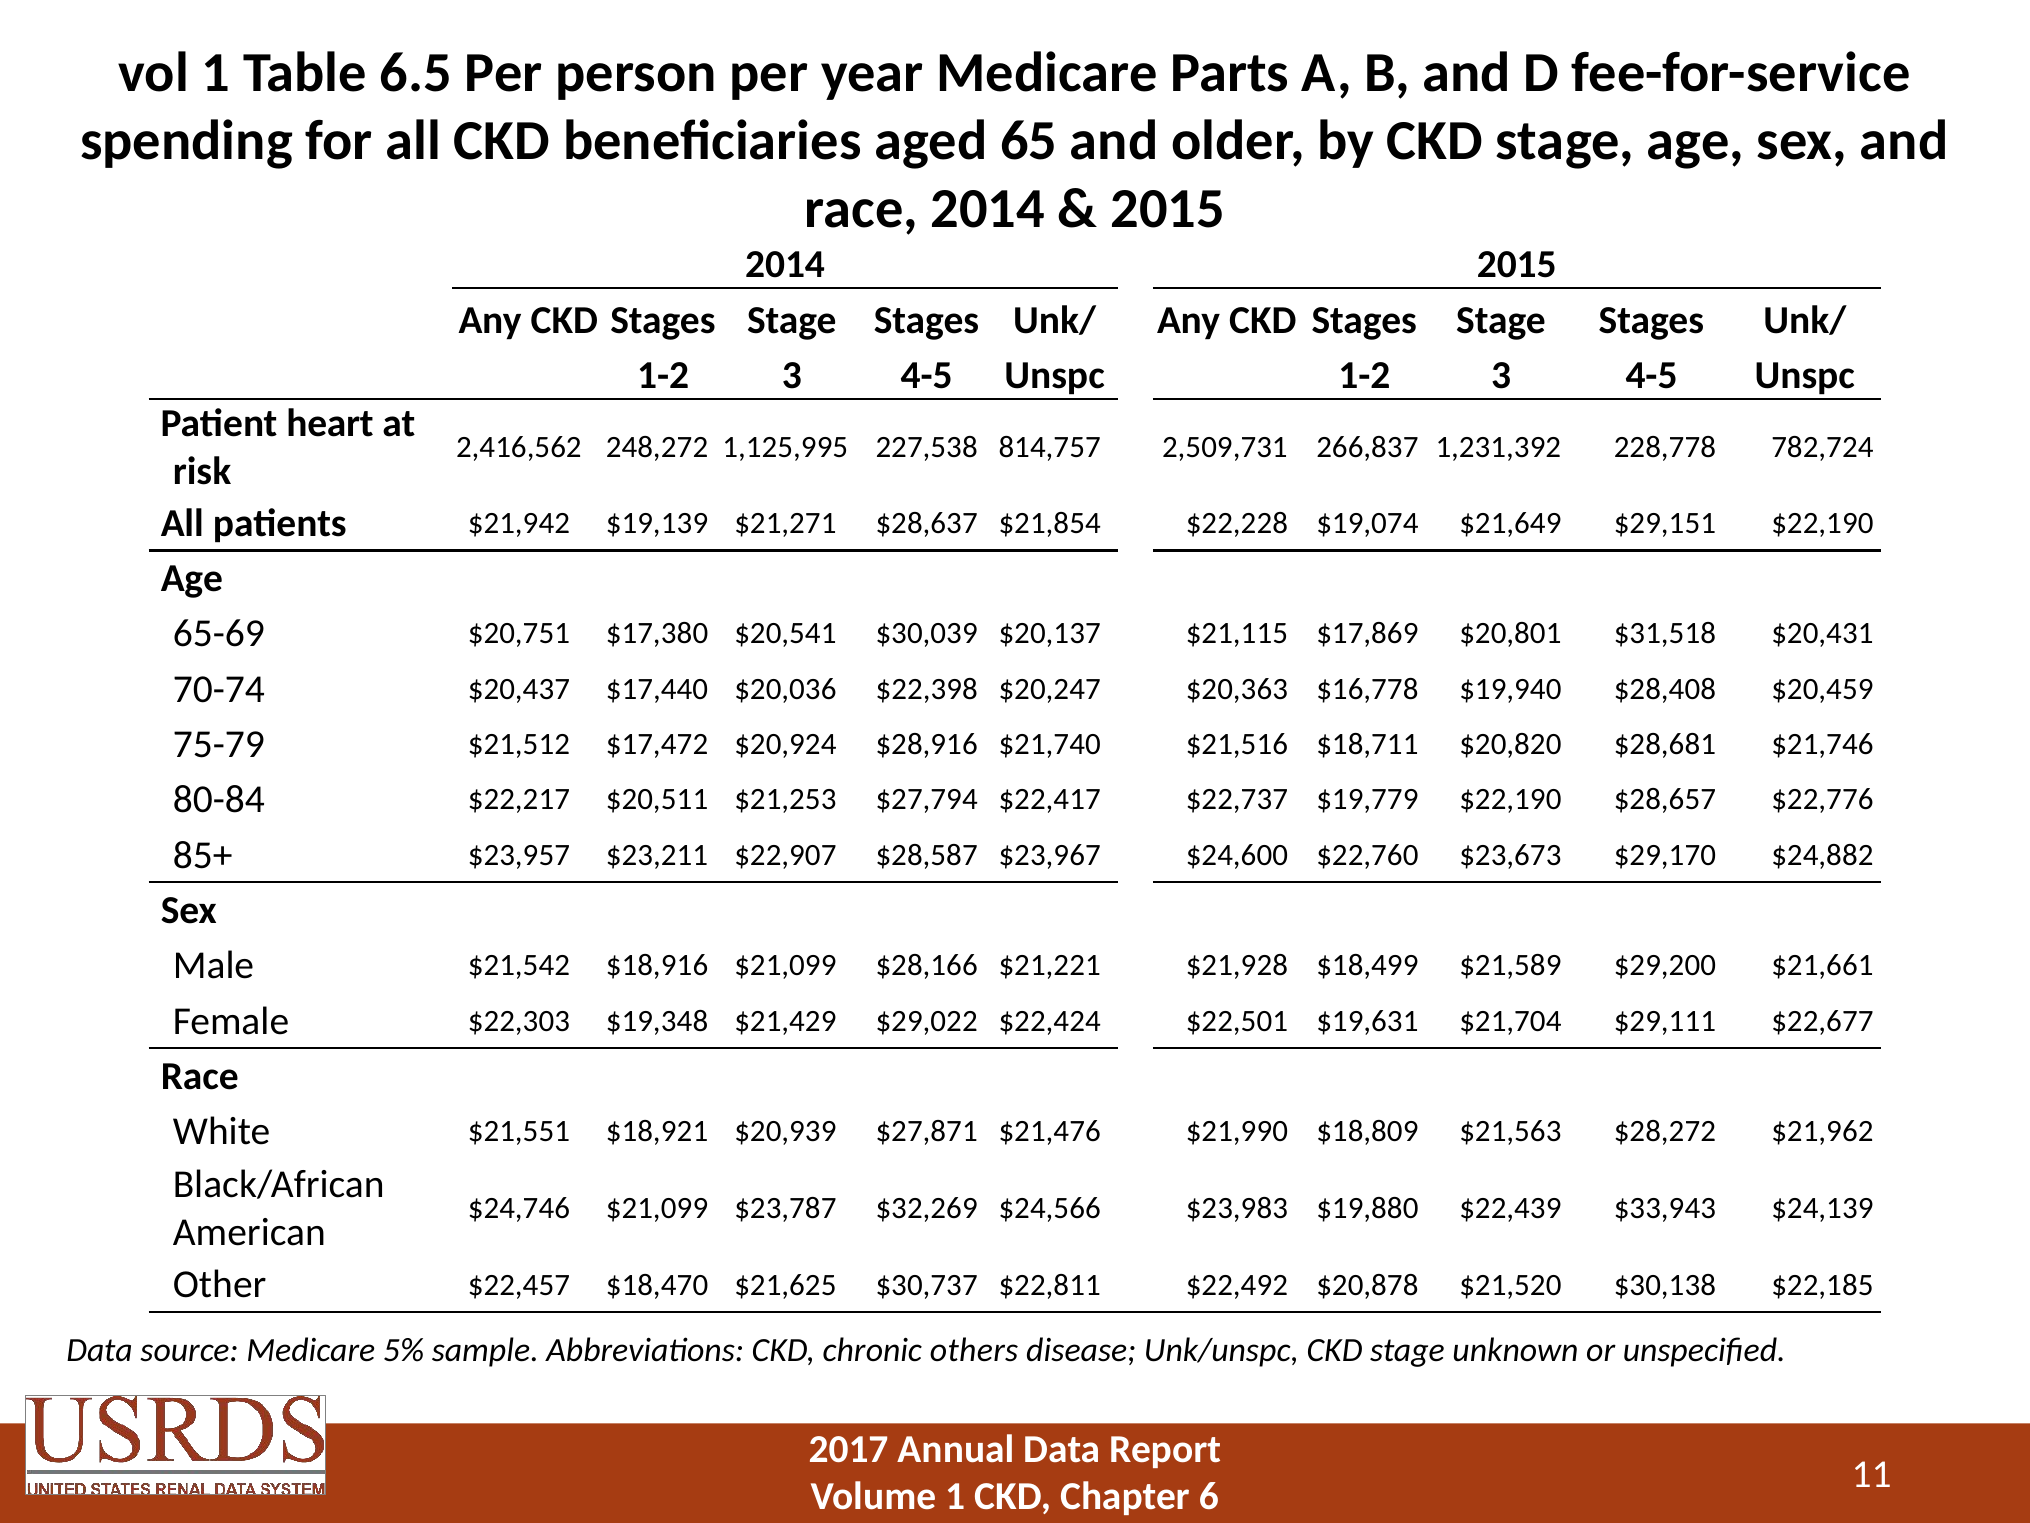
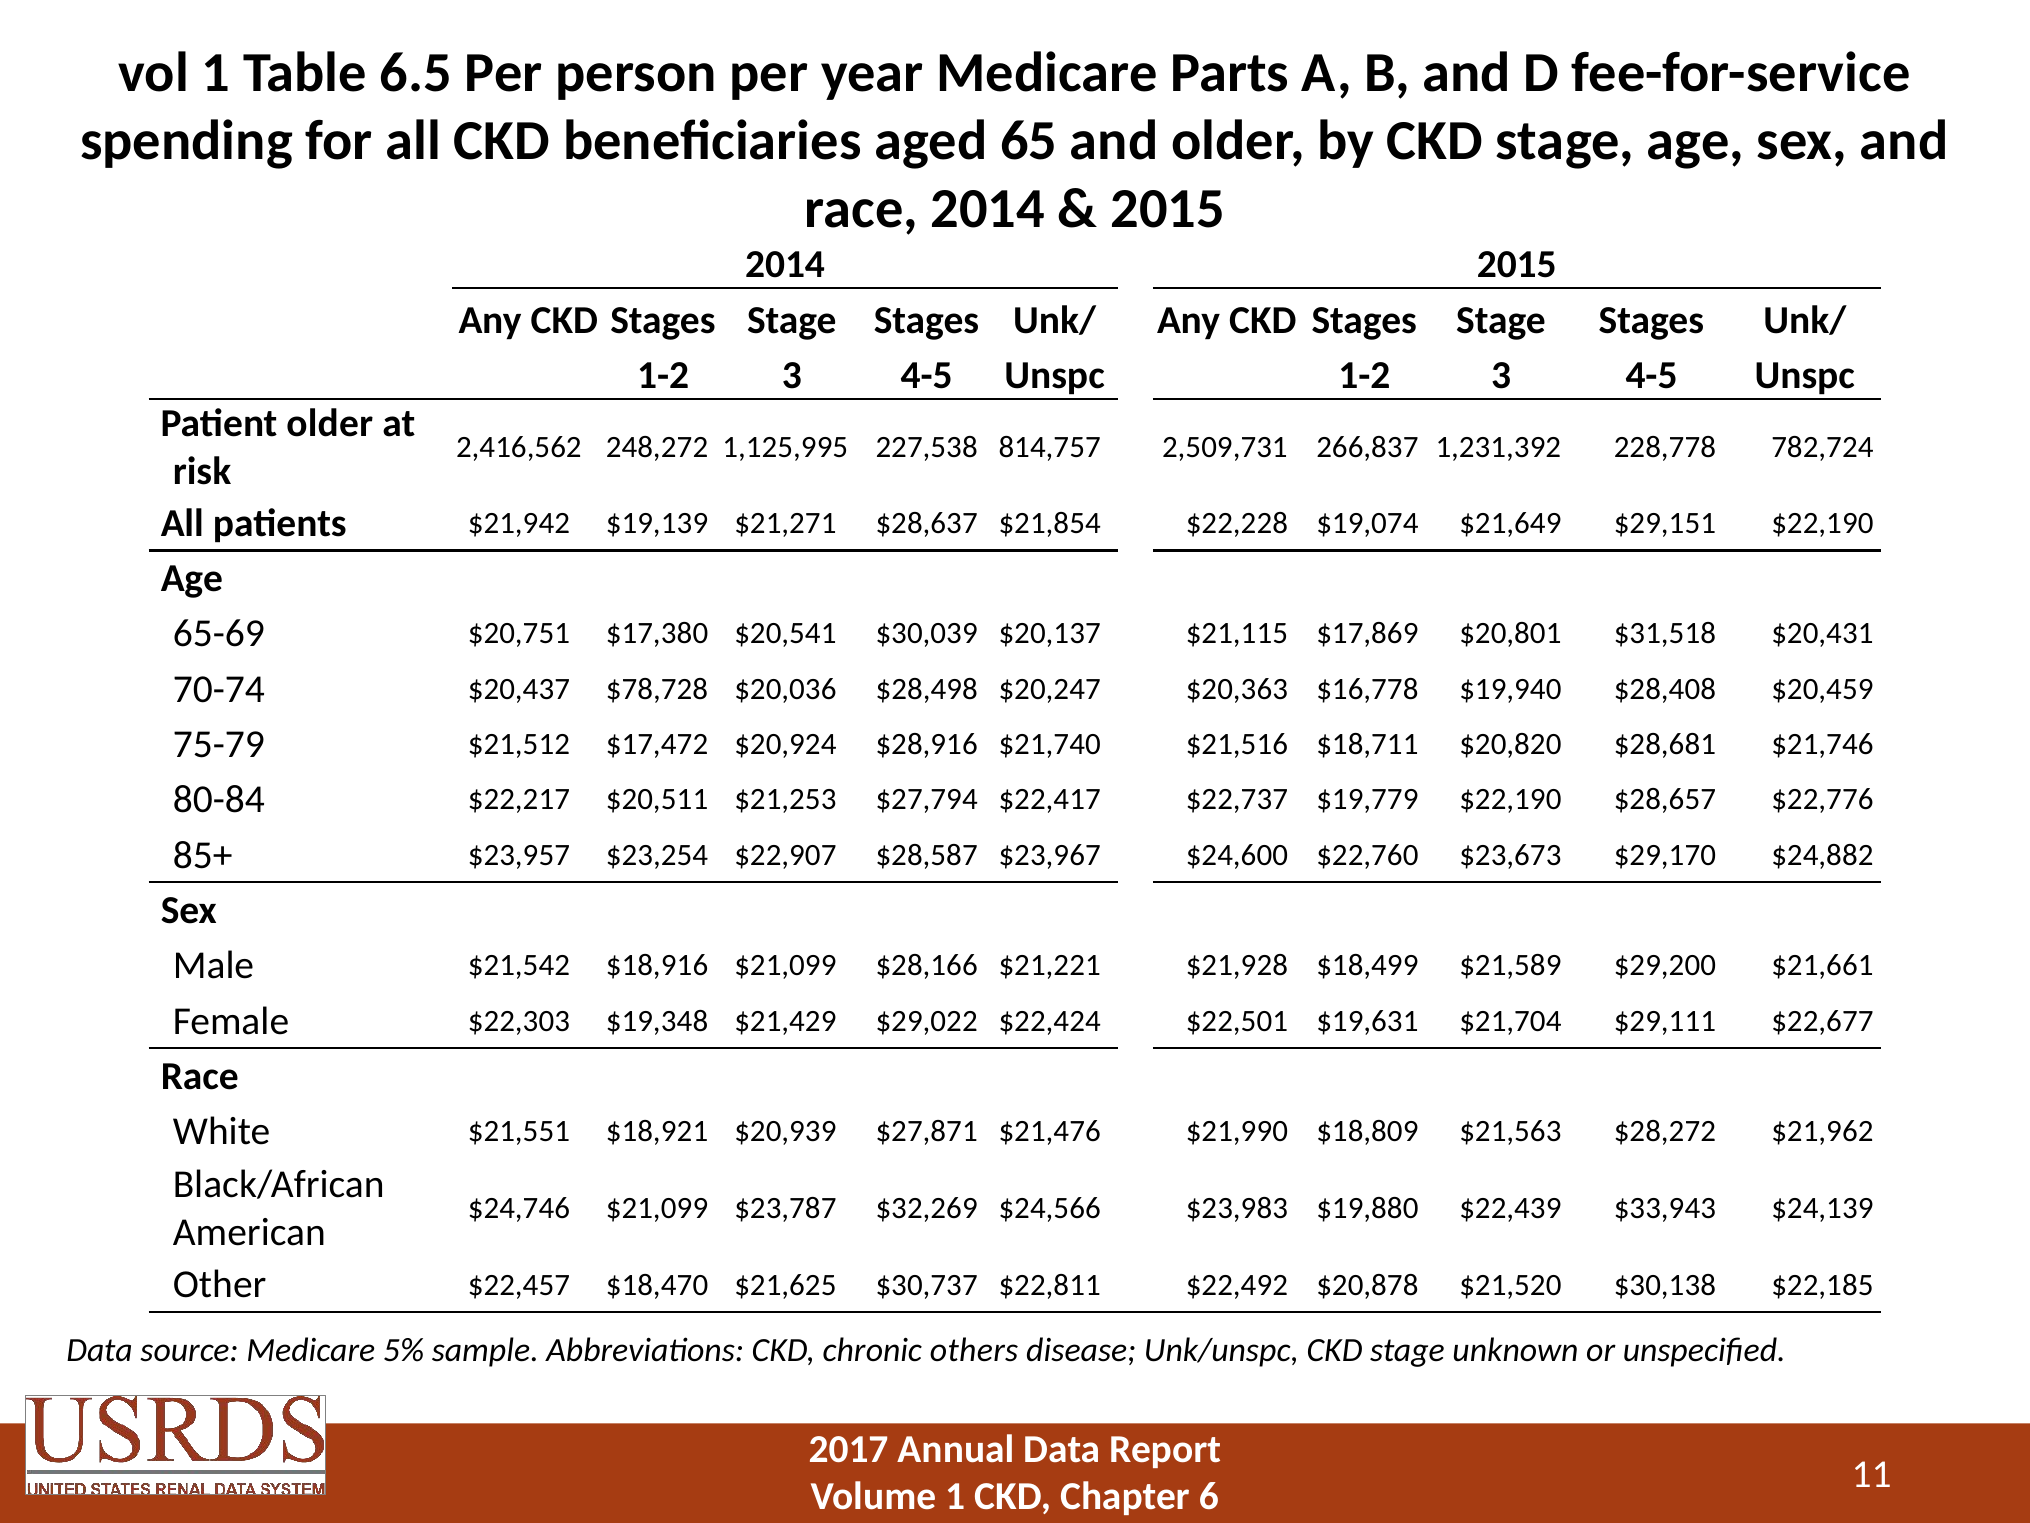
Patient heart: heart -> older (330, 423)
$17,440: $17,440 -> $78,728 (657, 689)
$22,398: $22,398 -> $28,498 (927, 689)
$23,211: $23,211 -> $23,254 (657, 855)
